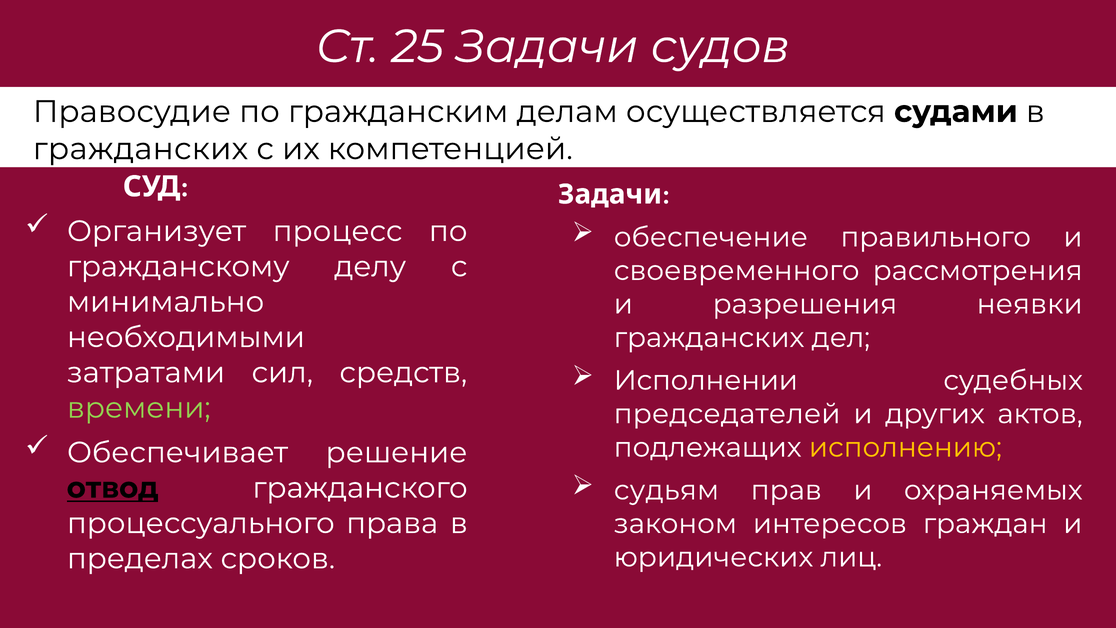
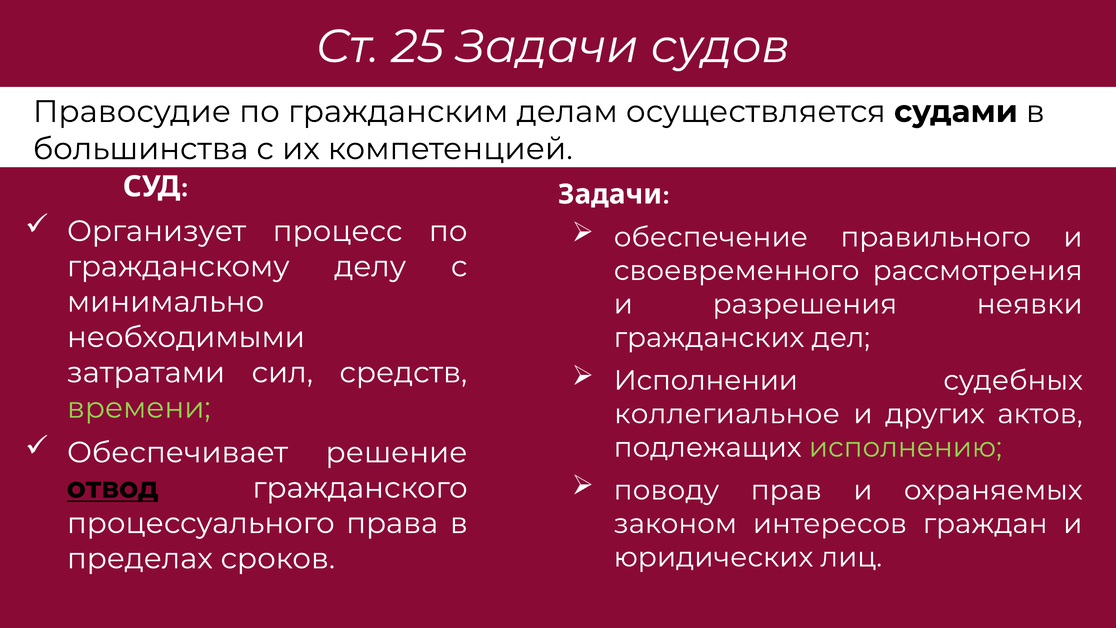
гражданских: гражданских -> большинства (141, 149)
председателей: председателей -> коллегиальное (727, 414)
исполнению colour: yellow -> light green (905, 447)
судьям: судьям -> поводу (666, 490)
